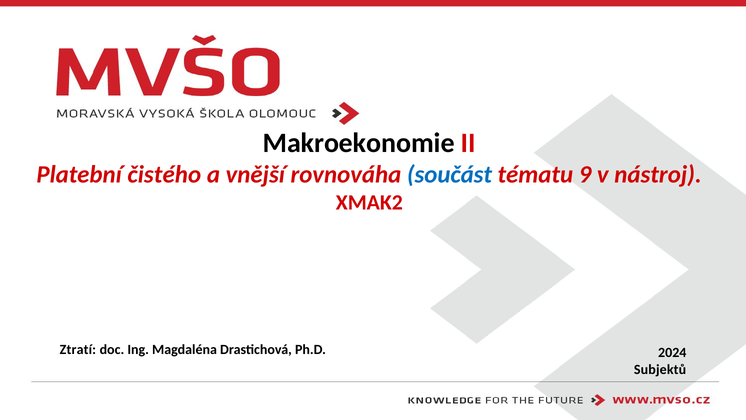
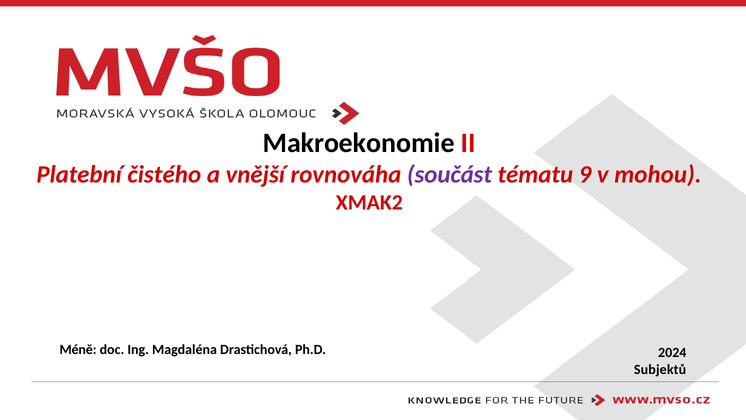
součást colour: blue -> purple (449, 174)
nástroj: nástroj -> mohou (658, 174)
Ztratí: Ztratí -> Méně (78, 349)
